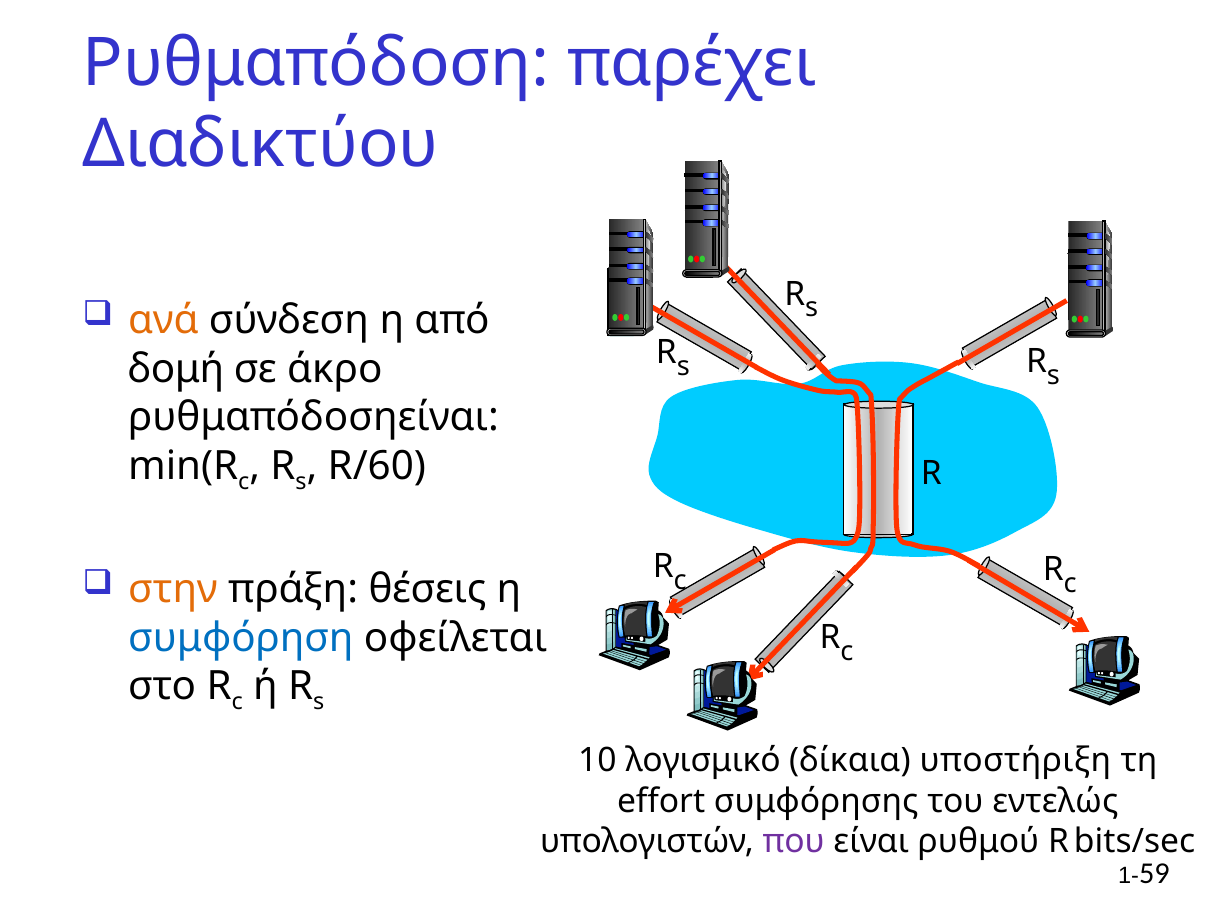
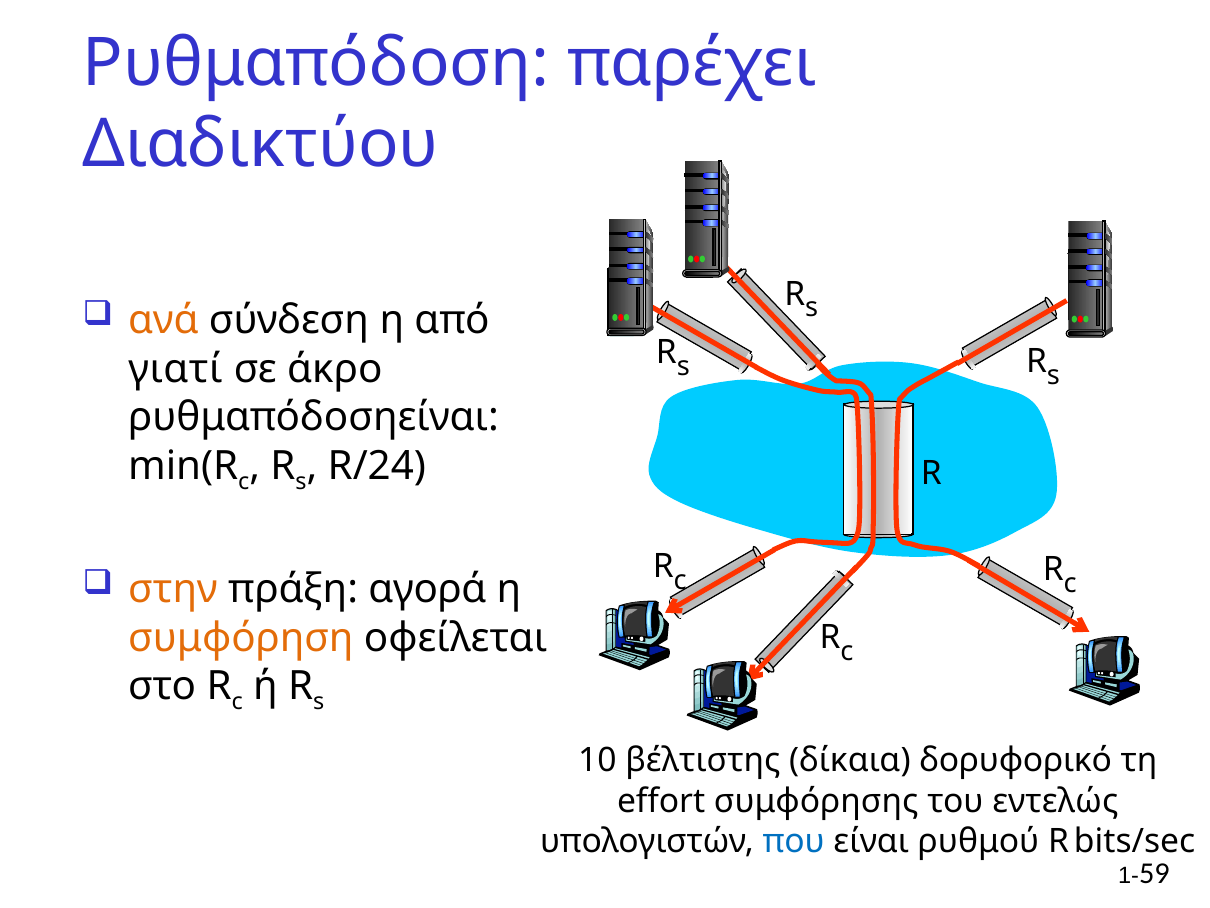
δομή: δομή -> γιατί (175, 369)
R/60: R/60 -> R/24 (377, 466)
θέσεις: θέσεις -> αγορά (427, 589)
συμφόρηση colour: blue -> orange (241, 638)
λογισμικό: λογισμικό -> βέλτιστης (703, 760)
υποστήριξη: υποστήριξη -> δορυφορικό (1016, 760)
που colour: purple -> blue (794, 841)
